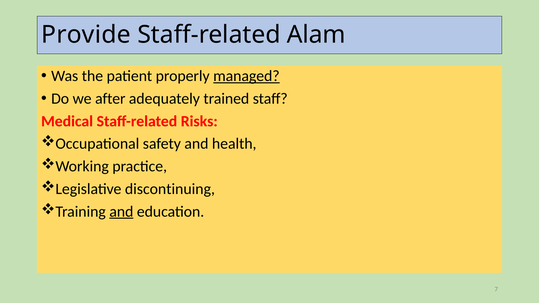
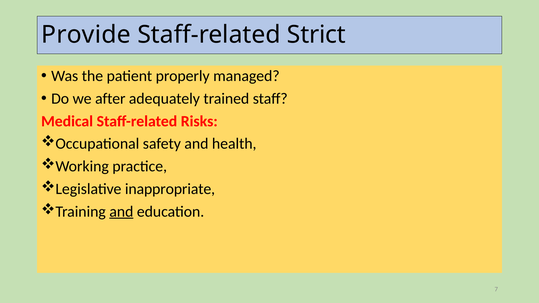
Alam: Alam -> Strict (316, 35)
managed underline: present -> none (246, 76)
discontinuing: discontinuing -> inappropriate (170, 189)
